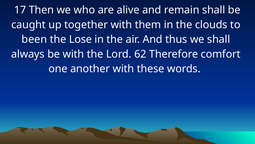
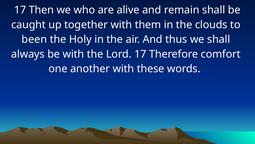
Lose: Lose -> Holy (80, 39)
Lord 62: 62 -> 17 (140, 54)
